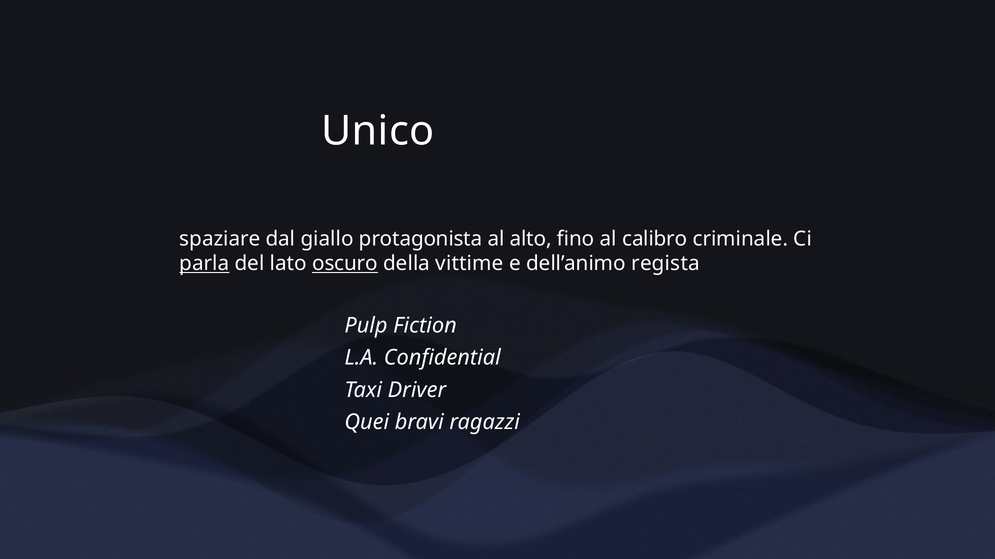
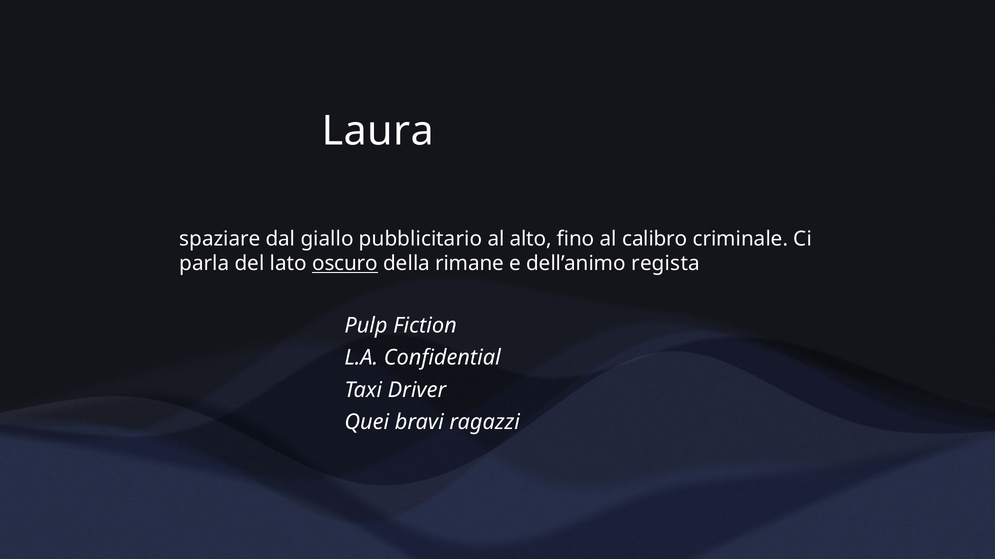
Unico: Unico -> Laura (378, 131)
protagonista: protagonista -> pubblicitario (421, 239)
parla underline: present -> none (204, 264)
vittime: vittime -> rimane (470, 264)
